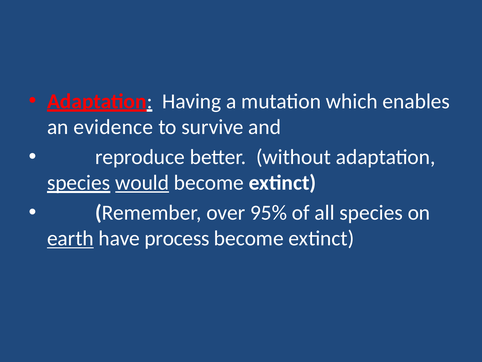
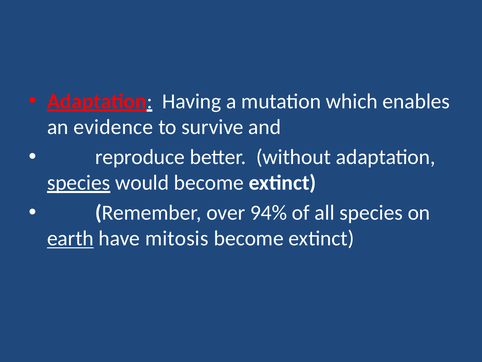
would underline: present -> none (142, 183)
95%: 95% -> 94% (269, 213)
process: process -> mitosis (177, 238)
